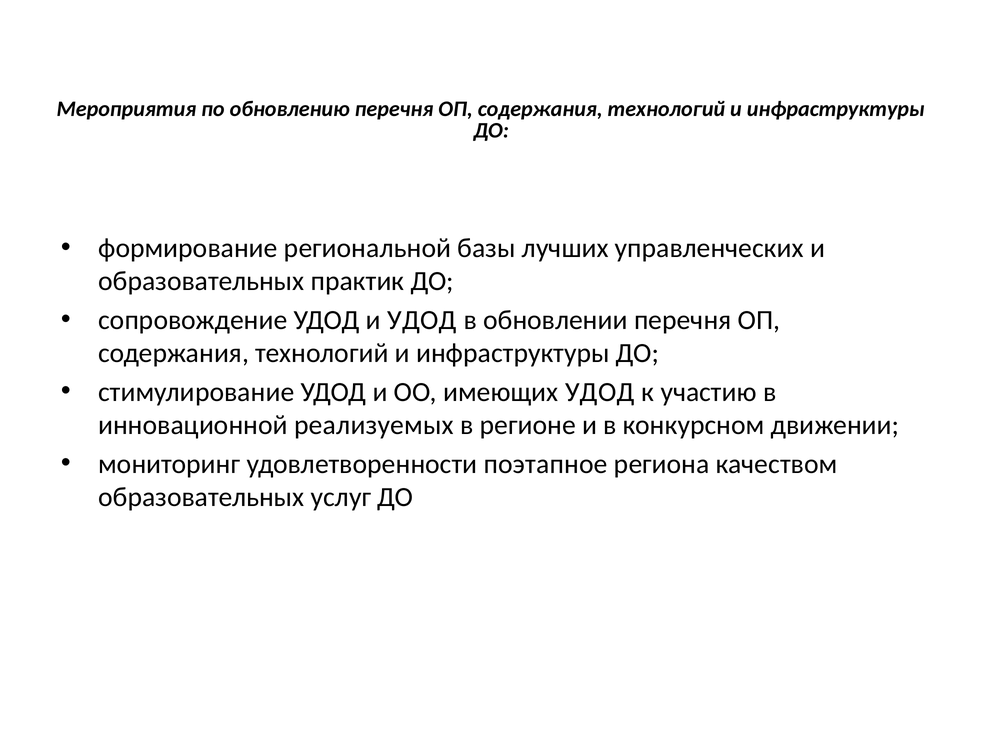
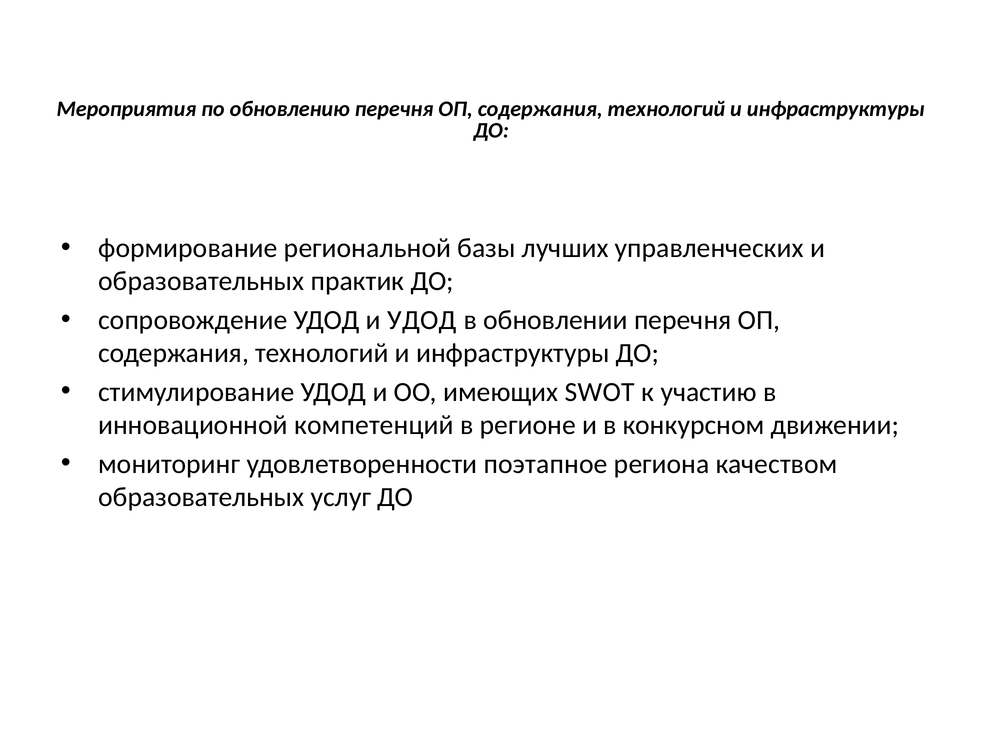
имеющих УДОД: УДОД -> SWOT (600, 392)
реализуемых: реализуемых -> компетенций (374, 425)
